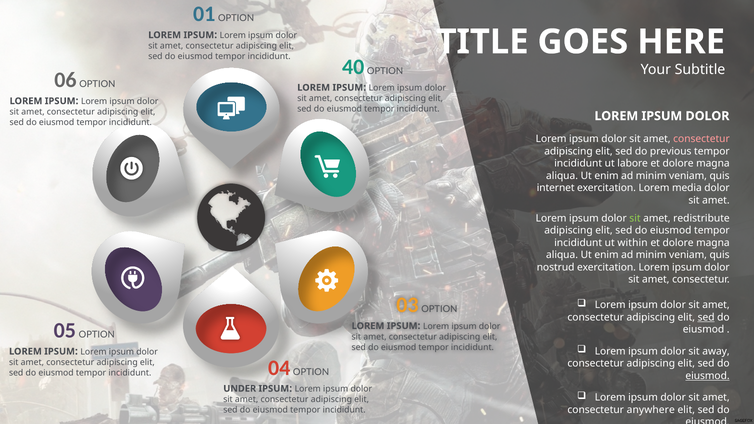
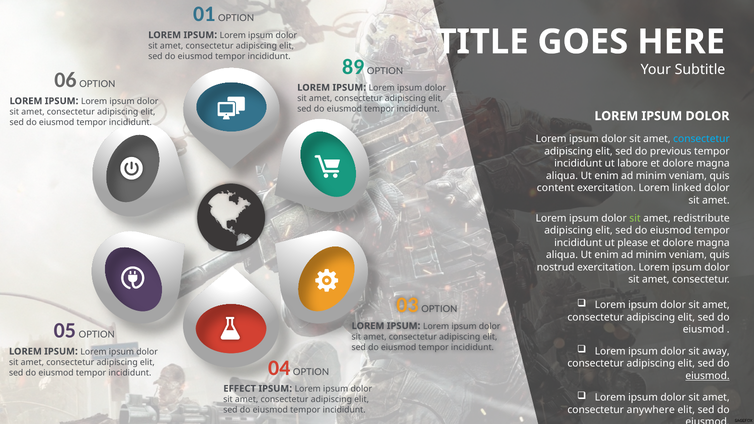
40: 40 -> 89 (353, 67)
consectetur colour: pink -> light blue (701, 139)
internet: internet -> content (556, 188)
media: media -> linked (687, 188)
within: within -> please (633, 243)
sed underline: present -> none (706, 317)
UNDER: UNDER -> EFFECT (240, 389)
